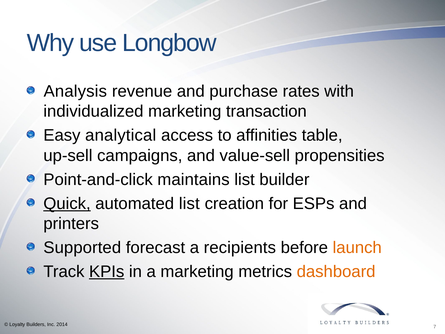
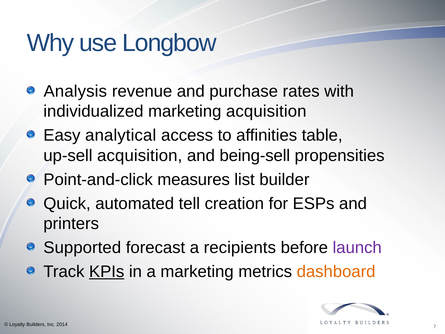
marketing transaction: transaction -> acquisition (266, 111)
up-sell campaigns: campaigns -> acquisition (140, 155)
value-sell: value-sell -> being-sell (255, 155)
maintains: maintains -> measures (194, 179)
Quick underline: present -> none (67, 203)
automated list: list -> tell (189, 203)
launch colour: orange -> purple (357, 247)
